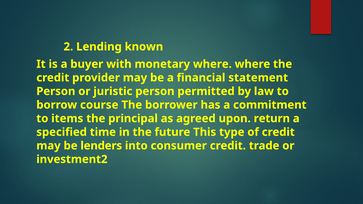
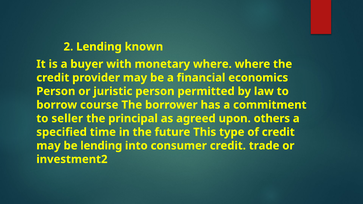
statement: statement -> economics (258, 78)
items: items -> seller (67, 119)
return: return -> others (272, 119)
be lenders: lenders -> lending (101, 146)
